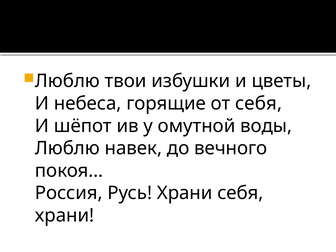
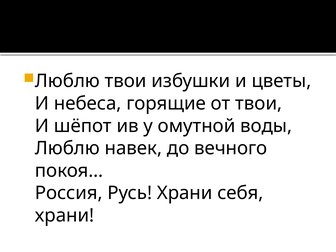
от себя: себя -> твои (259, 103)
